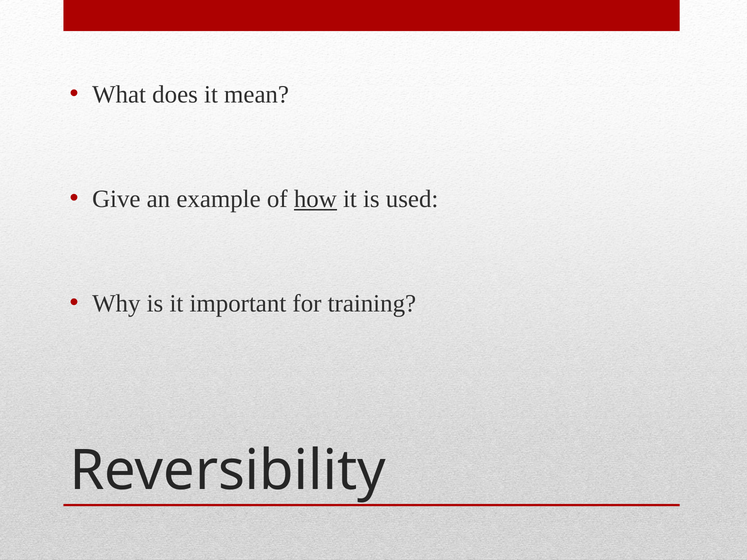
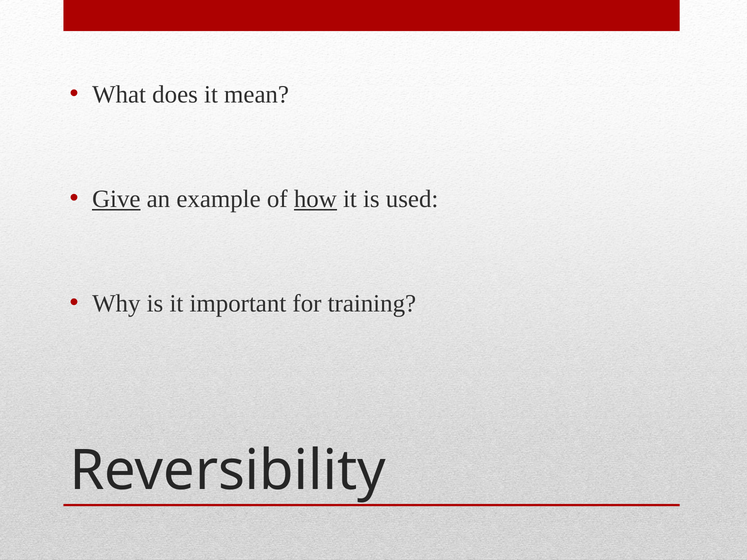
Give underline: none -> present (116, 199)
